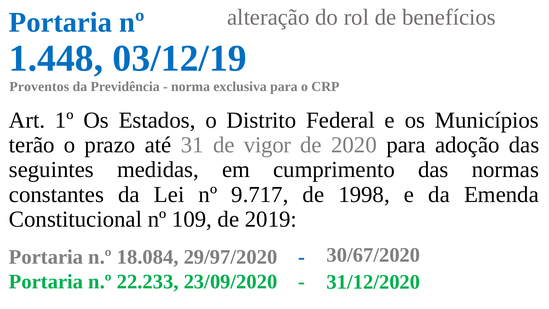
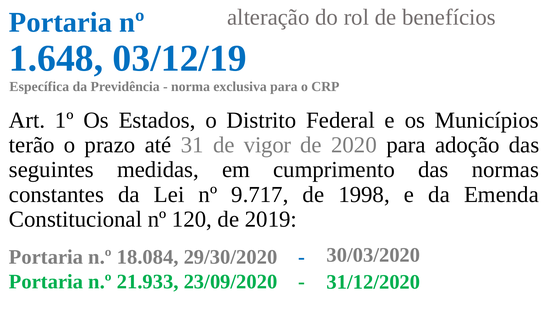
1.448: 1.448 -> 1.648 (56, 58)
Proventos: Proventos -> Específica (39, 86)
109: 109 -> 120 (192, 219)
30/67/2020: 30/67/2020 -> 30/03/2020 (373, 255)
29/97/2020: 29/97/2020 -> 29/30/2020 (231, 257)
22.233: 22.233 -> 21.933 (148, 282)
